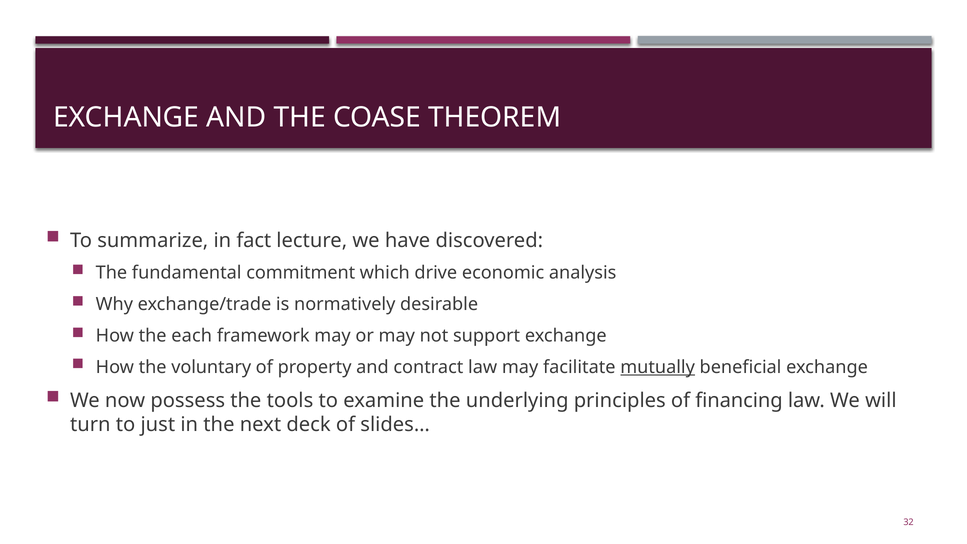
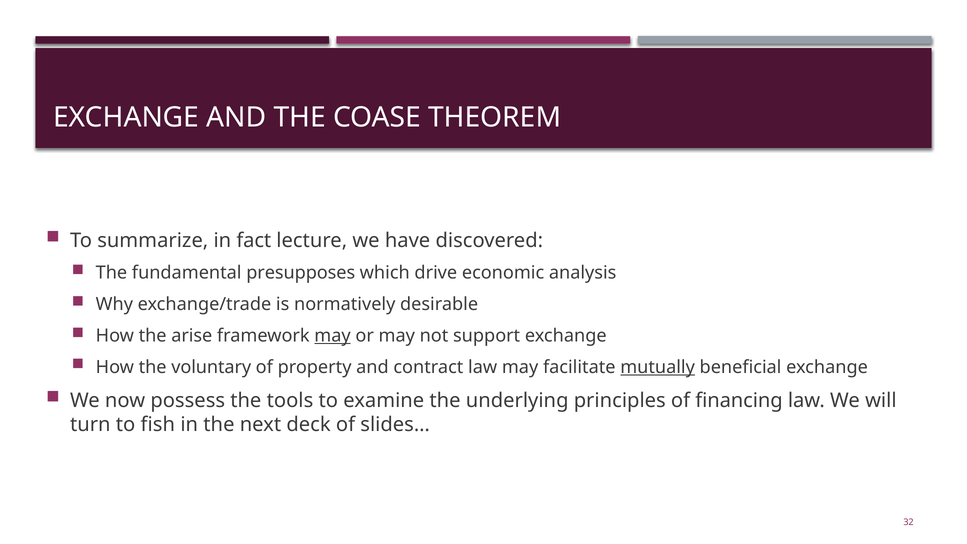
commitment: commitment -> presupposes (301, 273)
each: each -> arise (192, 336)
may underline: none -> present (332, 336)
just: just -> fish (158, 425)
